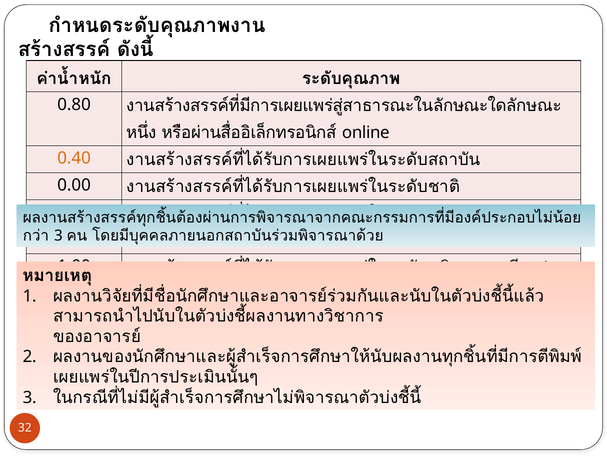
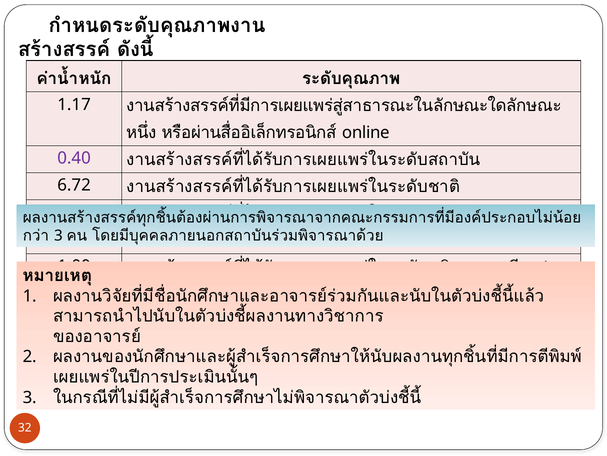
0.80: 0.80 -> 1.17 (74, 104)
0.40 colour: orange -> purple (74, 158)
0.00: 0.00 -> 6.72 (74, 185)
